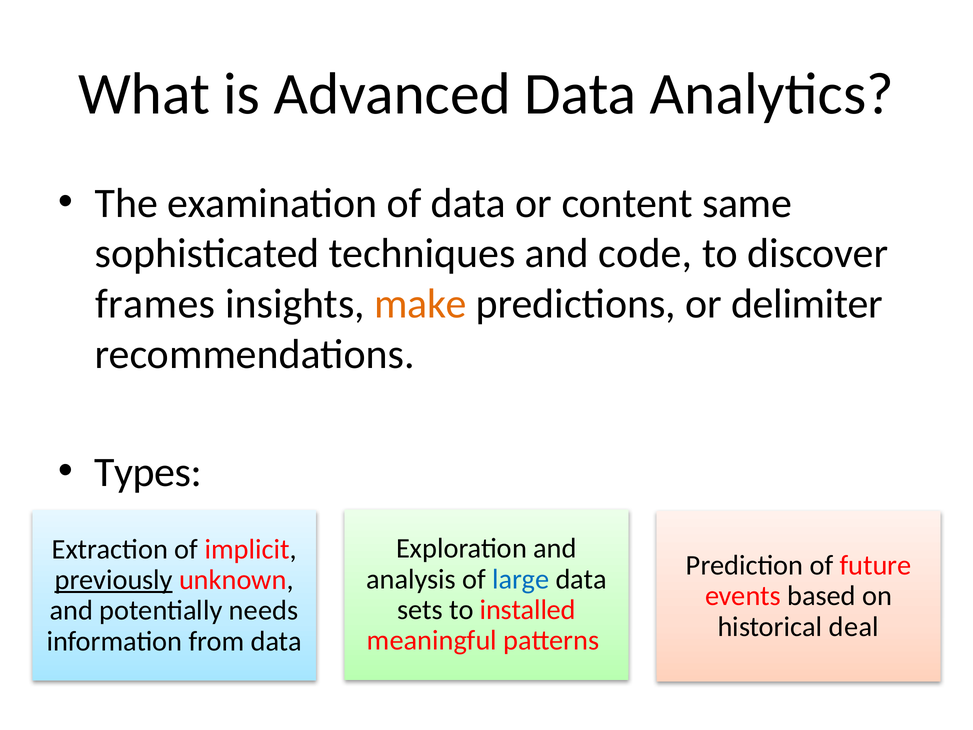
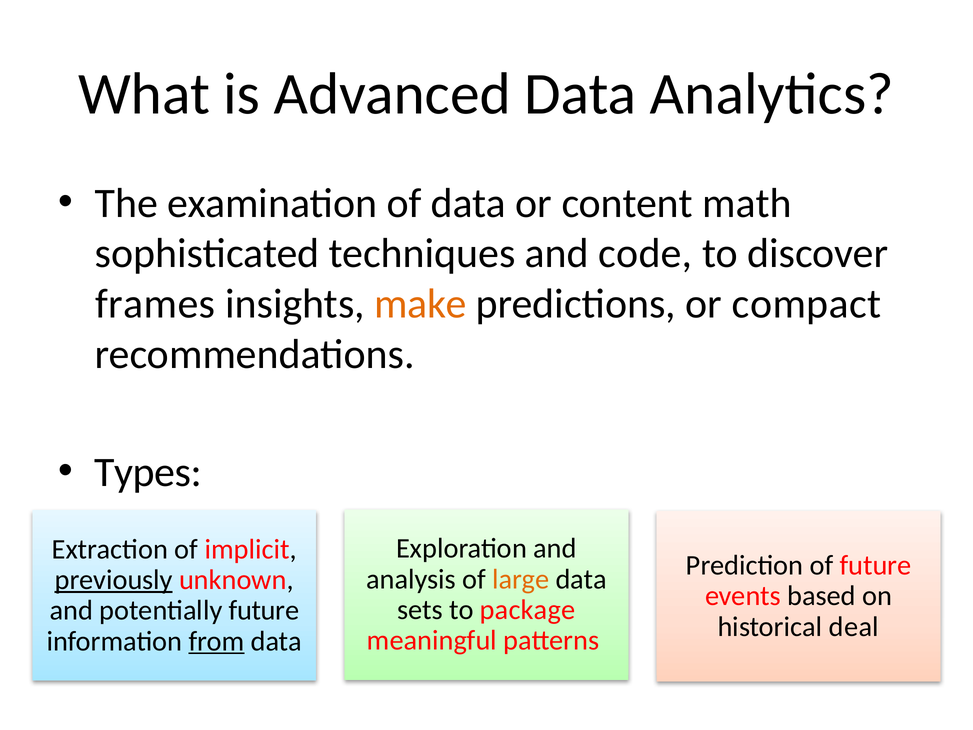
same: same -> math (747, 203)
delimiter: delimiter -> compact (807, 304)
large colour: blue -> orange (521, 579)
installed: installed -> package (528, 610)
potentially needs: needs -> future (264, 610)
from underline: none -> present (217, 641)
